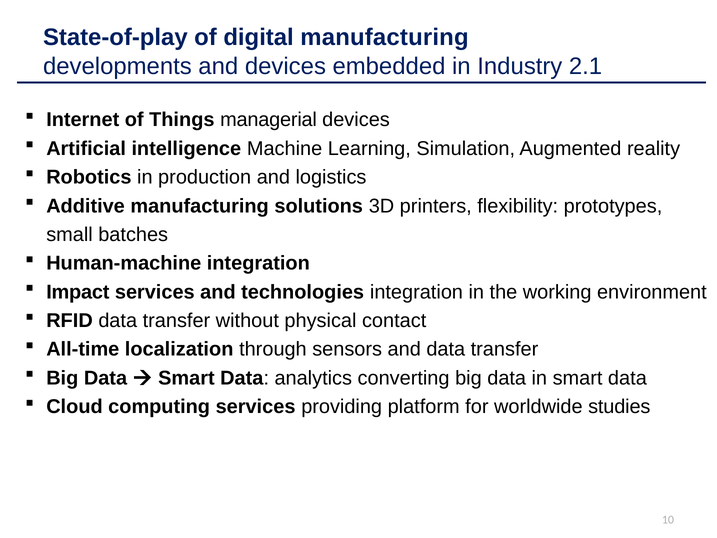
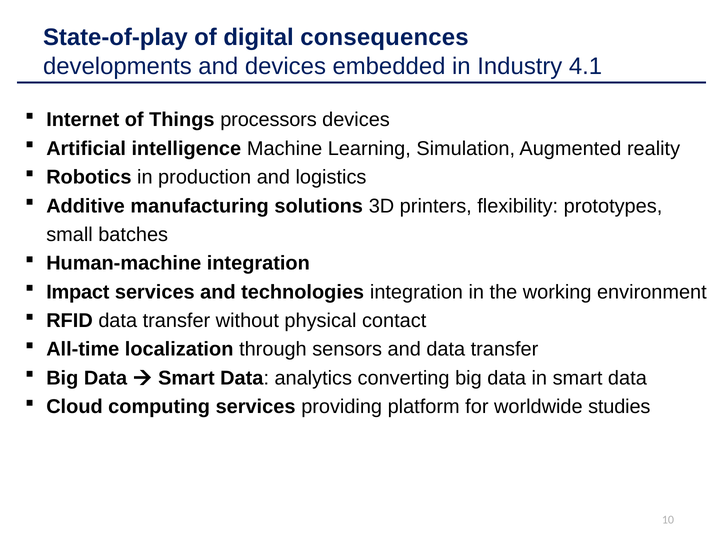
digital manufacturing: manufacturing -> consequences (384, 38)
2.1: 2.1 -> 4.1 (586, 66)
managerial: managerial -> processors (268, 120)
